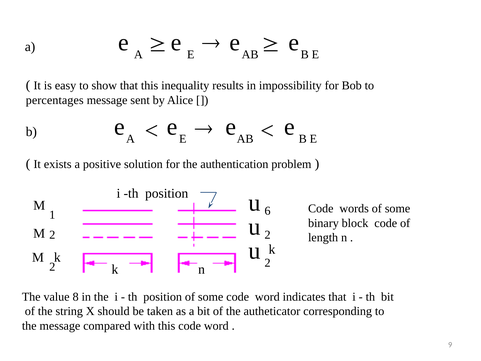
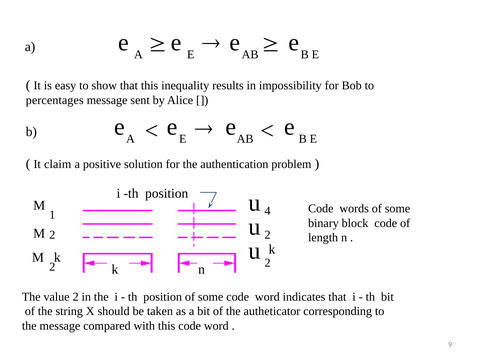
exists: exists -> claim (58, 164)
6: 6 -> 4 (268, 211)
value 8: 8 -> 2 (76, 297)
